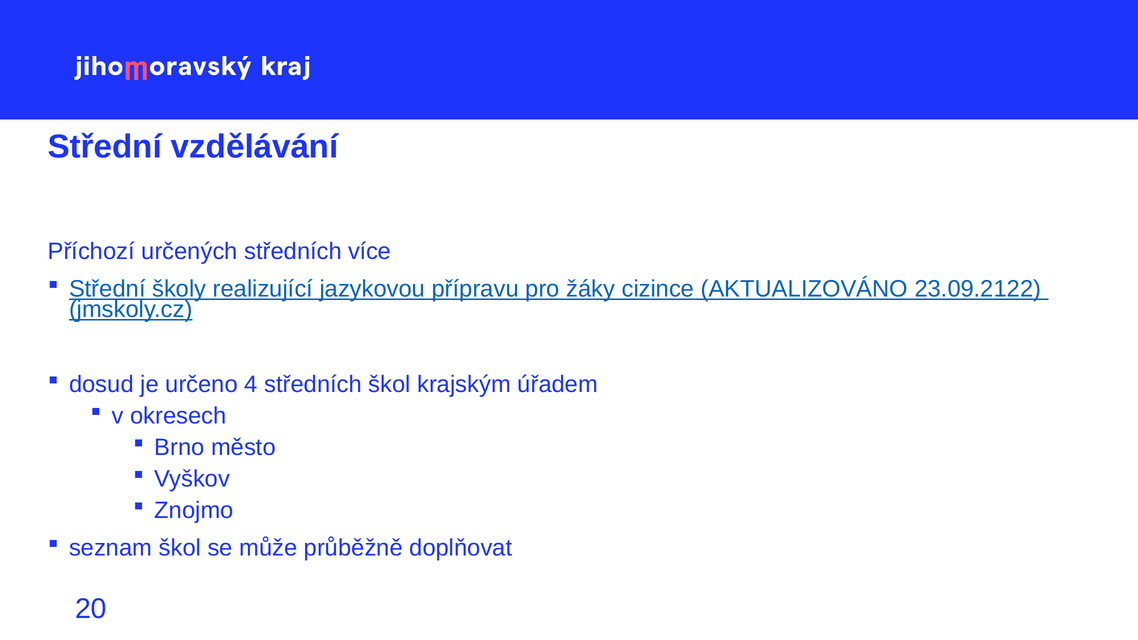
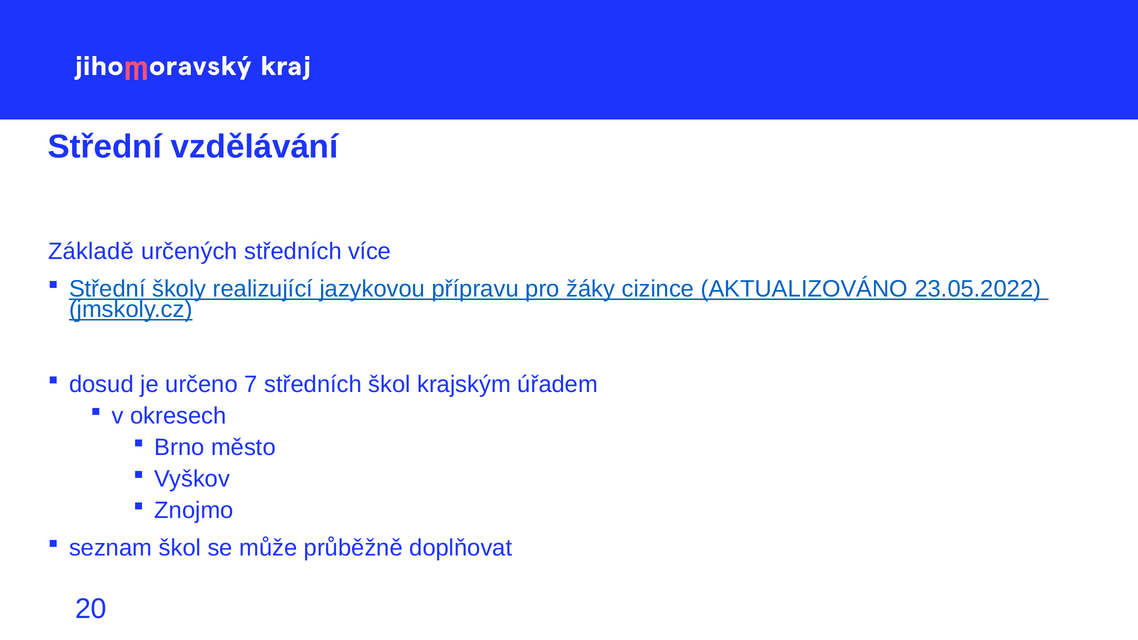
Příchozí: Příchozí -> Základě (91, 251)
23.09.2122: 23.09.2122 -> 23.05.2022 (978, 289)
4: 4 -> 7 (251, 384)
